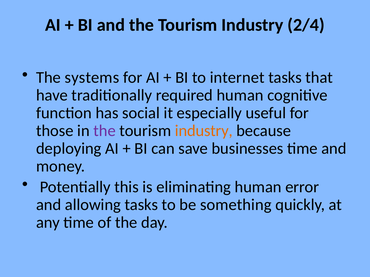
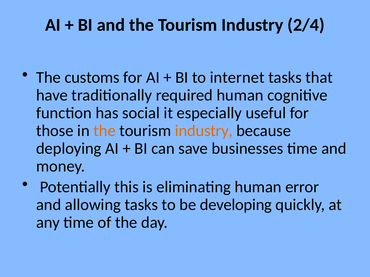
systems: systems -> customs (92, 78)
the colour: purple -> orange (105, 131)
something: something -> developing (236, 205)
